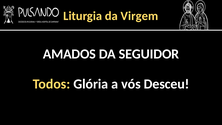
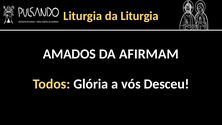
da Virgem: Virgem -> Liturgia (140, 16)
SEGUIDOR: SEGUIDOR -> AFIRMAM (149, 54)
